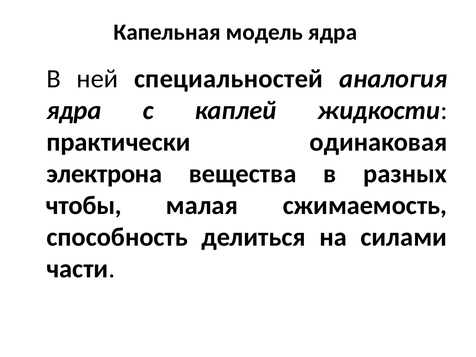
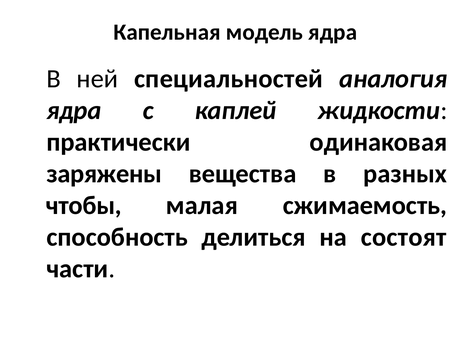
электрона: электрона -> заряжены (104, 174)
силами: силами -> состоят (404, 237)
